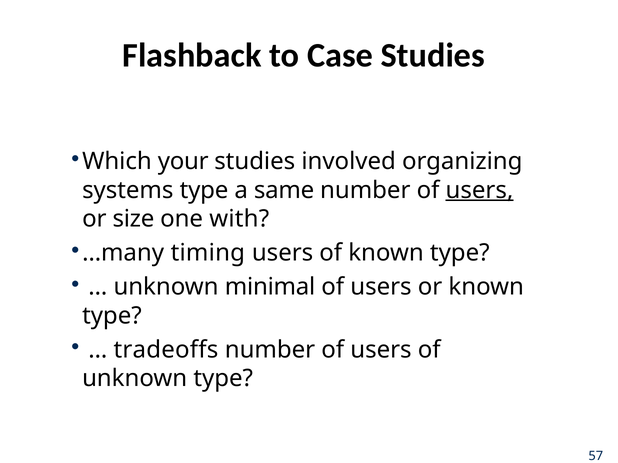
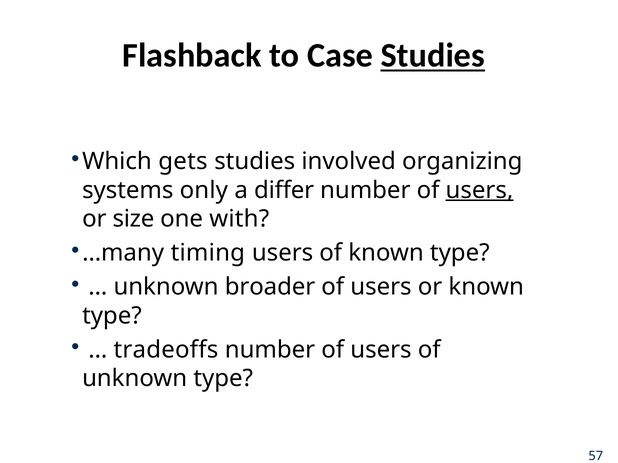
Studies underline: none -> present (433, 56)
your: your -> gets (183, 161)
systems type: type -> only (204, 190)
same: same -> differ (284, 190)
minimal: minimal -> broader (270, 287)
